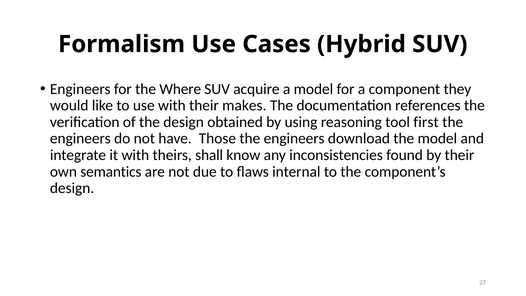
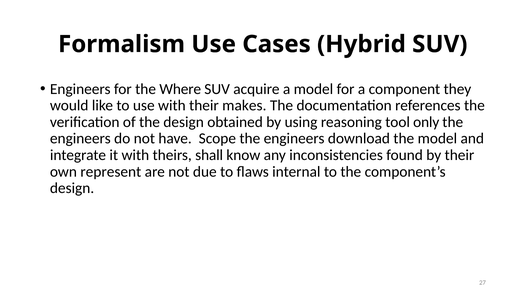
first: first -> only (426, 122)
Those: Those -> Scope (217, 139)
semantics: semantics -> represent (111, 172)
